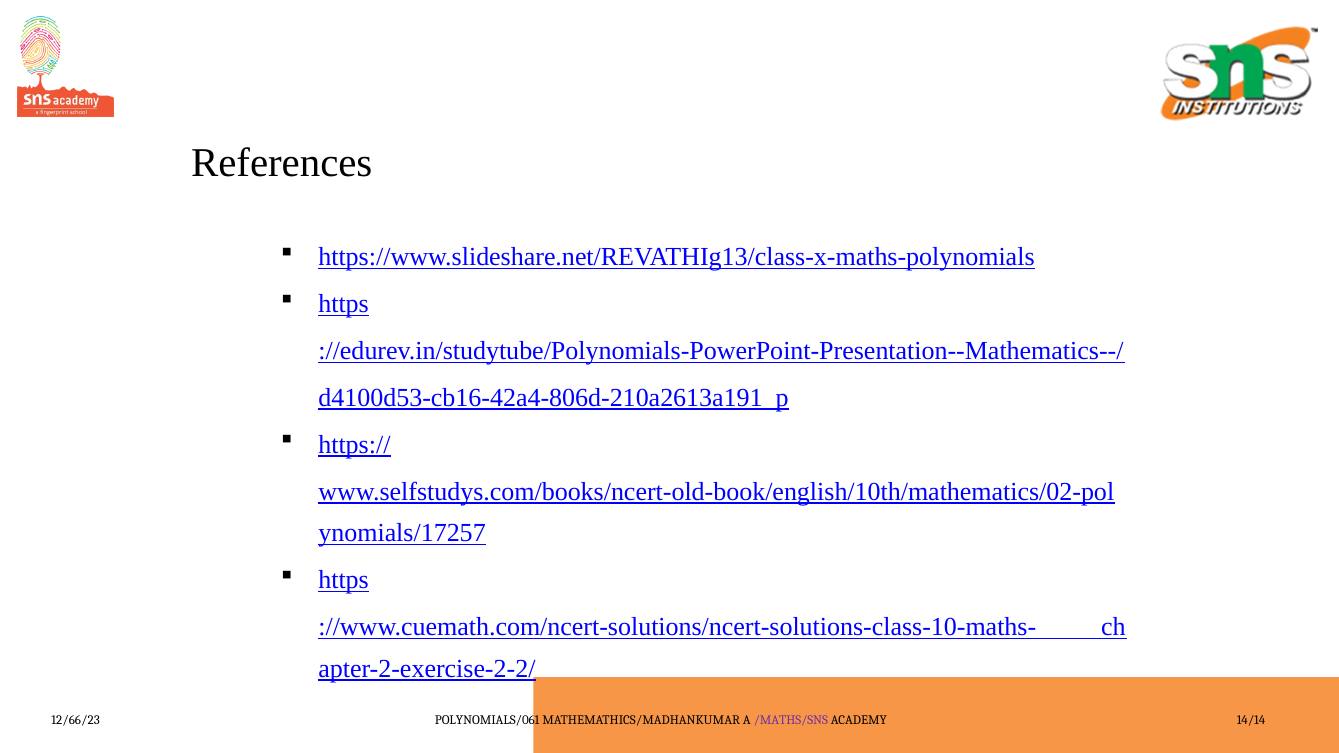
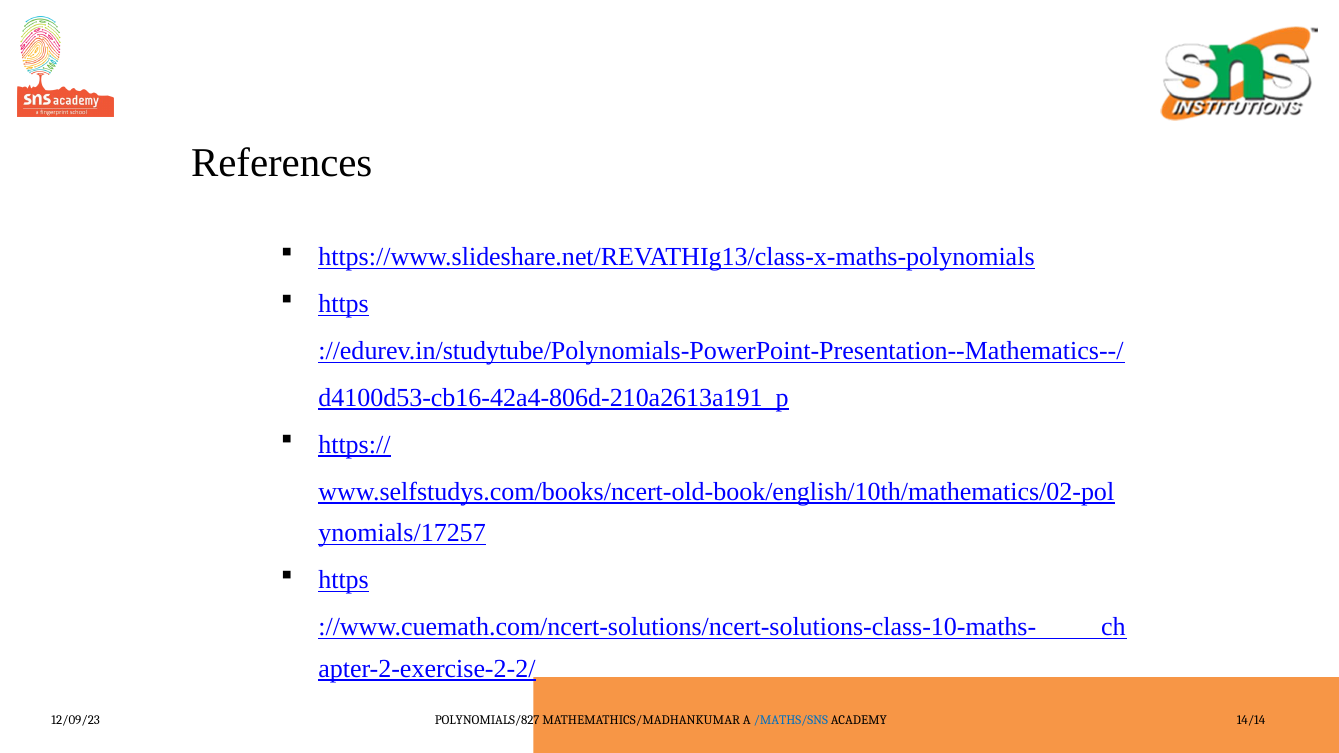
12/66/23: 12/66/23 -> 12/09/23 (76, 720)
POLYNOMIALS/061: POLYNOMIALS/061 -> POLYNOMIALS/827 (487, 721)
/MATHS/SNS colour: purple -> blue (791, 721)
